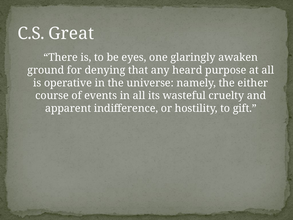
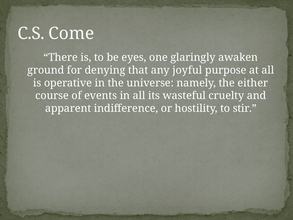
Great: Great -> Come (71, 33)
heard: heard -> joyful (187, 70)
gift: gift -> stir (245, 108)
